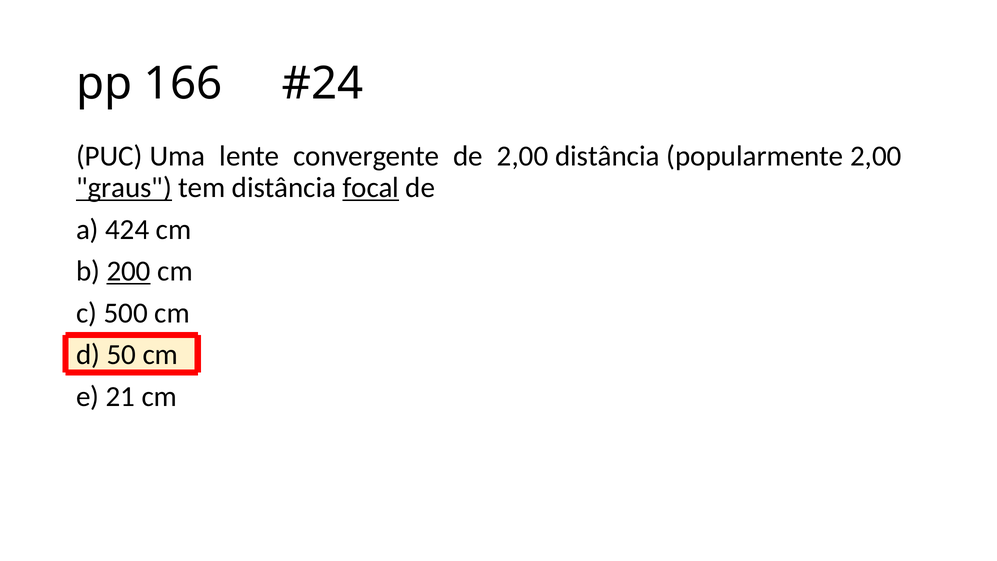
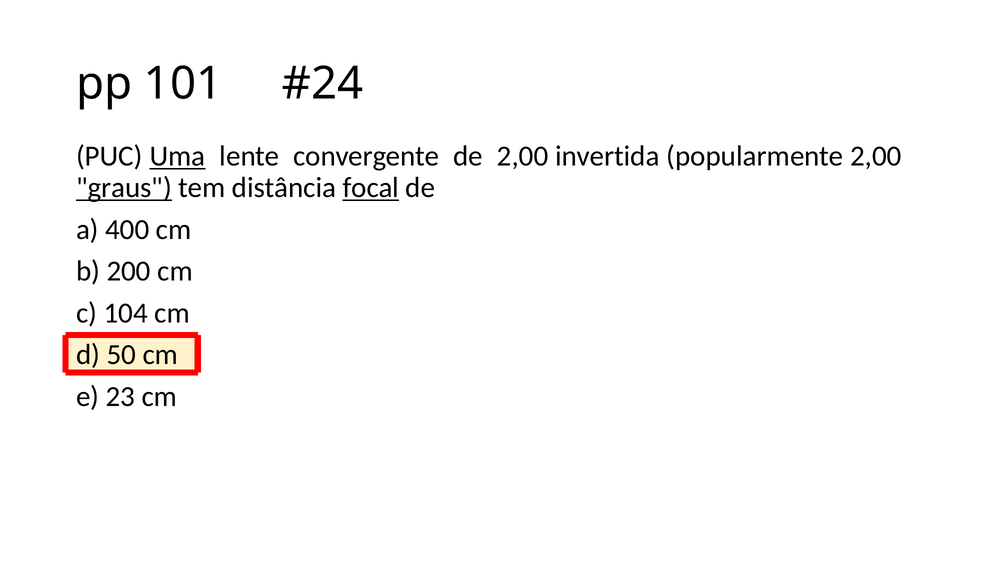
166: 166 -> 101 (183, 84)
Uma underline: none -> present (178, 156)
2,00 distância: distância -> invertida (607, 156)
424: 424 -> 400 (127, 229)
200 underline: present -> none (129, 271)
500: 500 -> 104 (126, 313)
21: 21 -> 23 (120, 396)
